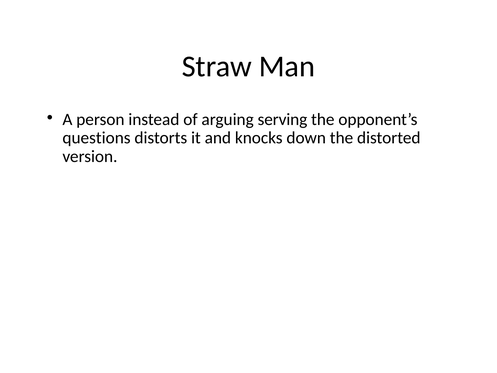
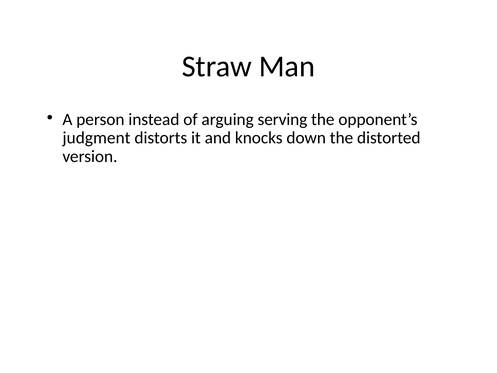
questions: questions -> judgment (96, 138)
